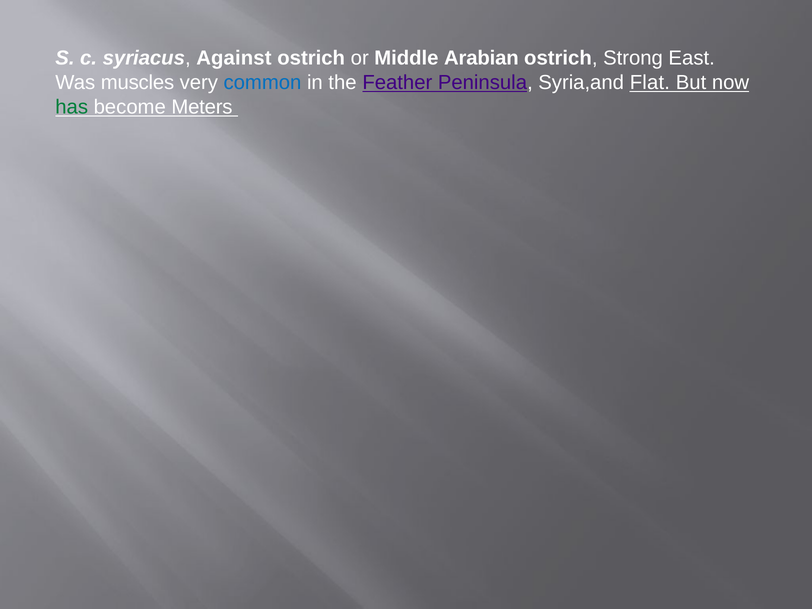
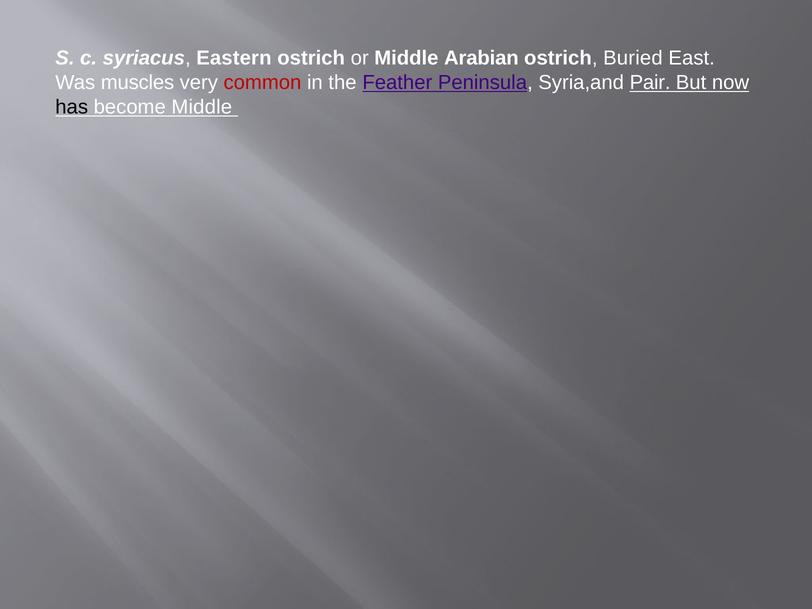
Against: Against -> Eastern (234, 58)
Strong: Strong -> Buried (633, 58)
common colour: blue -> red (262, 83)
Flat: Flat -> Pair (650, 83)
has colour: green -> black (72, 107)
become Meters: Meters -> Middle (202, 107)
